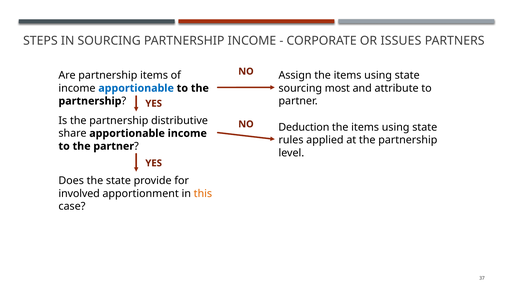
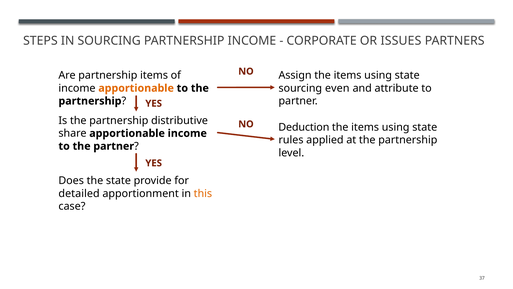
apportionable colour: blue -> orange (136, 88)
most: most -> even (337, 88)
involved: involved -> detailed (79, 193)
